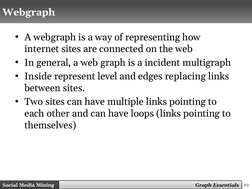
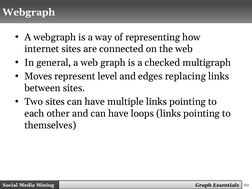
incident: incident -> checked (162, 63)
Inside: Inside -> Moves (38, 76)
